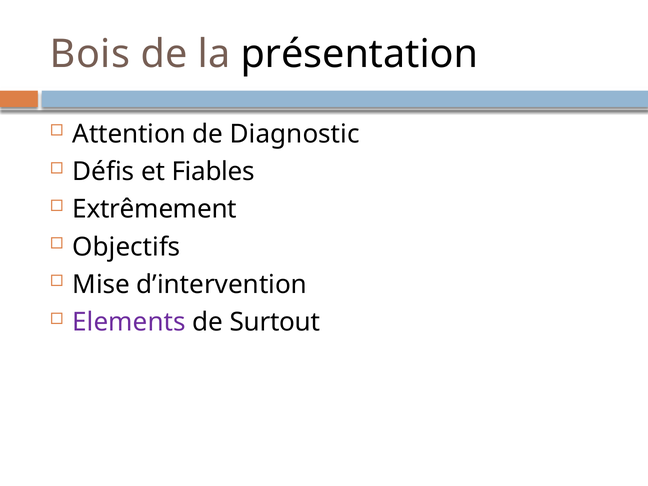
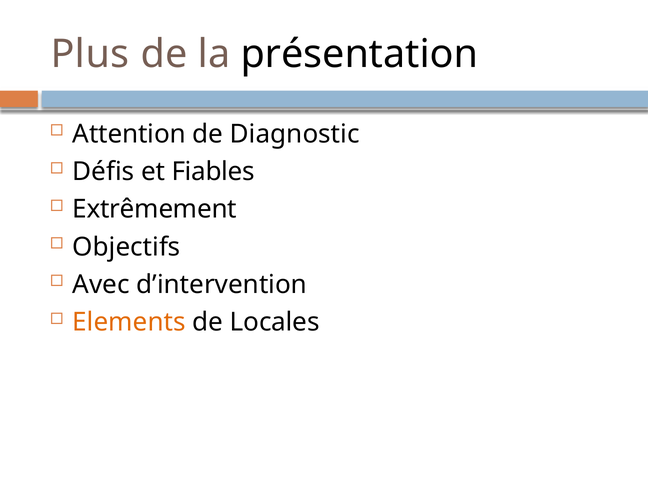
Bois: Bois -> Plus (90, 54)
Mise: Mise -> Avec (101, 285)
Elements colour: purple -> orange (129, 322)
Surtout: Surtout -> Locales (275, 322)
